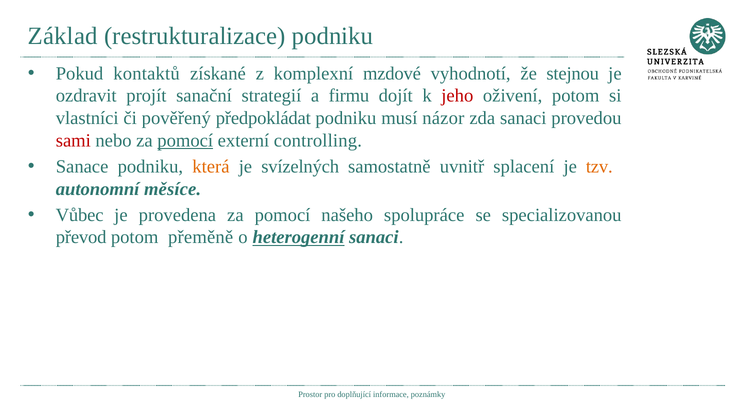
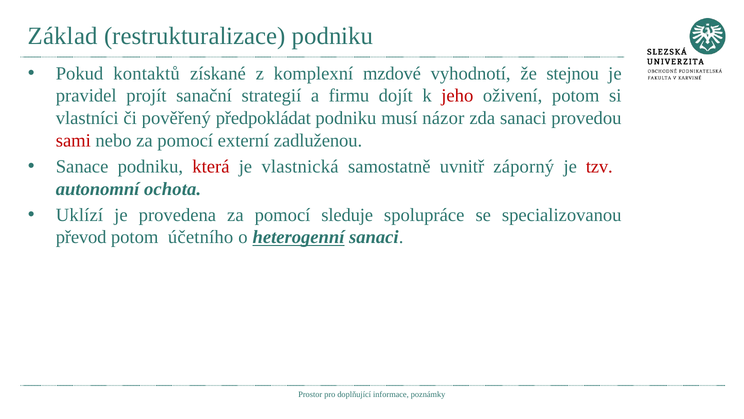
ozdravit: ozdravit -> pravidel (86, 96)
pomocí underline: present -> none (185, 140)
controlling: controlling -> zadluženou (318, 140)
která colour: orange -> red (211, 166)
svízelných: svízelných -> vlastnická (300, 166)
splacení: splacení -> záporný (524, 166)
tzv colour: orange -> red (599, 166)
měsíce: měsíce -> ochota (173, 189)
Vůbec: Vůbec -> Uklízí (79, 215)
našeho: našeho -> sleduje (347, 215)
přeměně: přeměně -> účetního (201, 237)
